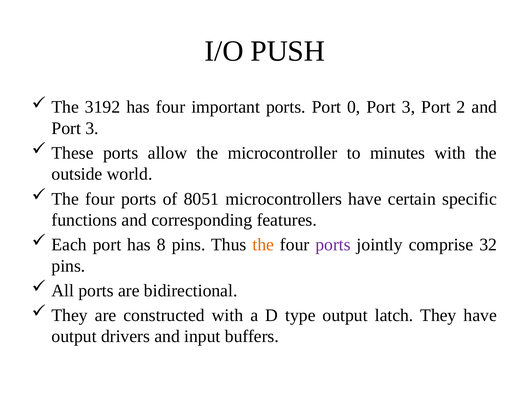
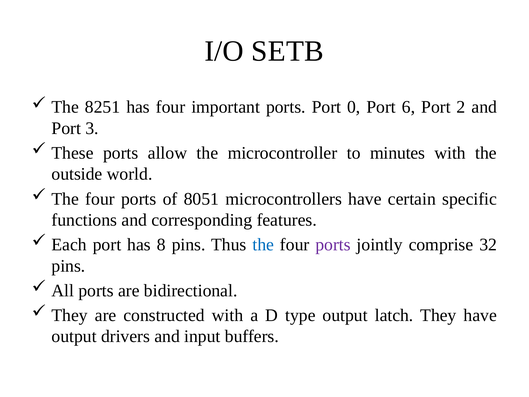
PUSH: PUSH -> SETB (287, 51)
3192: 3192 -> 8251 (103, 107)
0 Port 3: 3 -> 6 (409, 107)
the colour: orange -> blue (263, 245)
